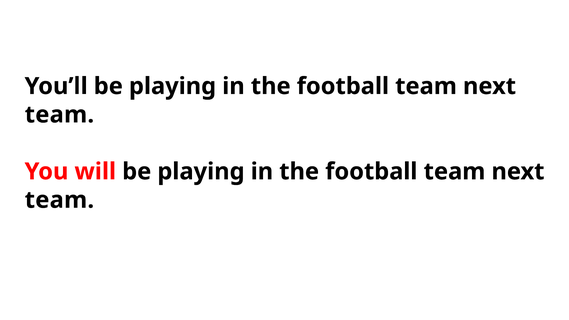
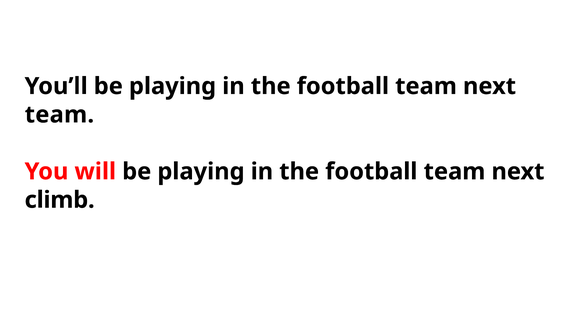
team: team -> climb (60, 200)
